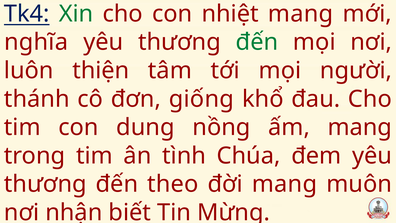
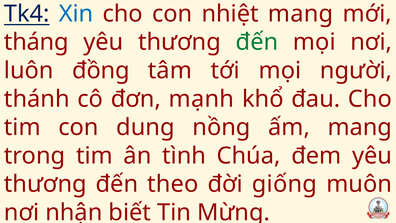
Xin colour: green -> blue (76, 14)
nghĩa: nghĩa -> tháng (36, 42)
thiện: thiện -> đồng (101, 70)
giống: giống -> mạnh (201, 99)
đời mang: mang -> giống (284, 184)
